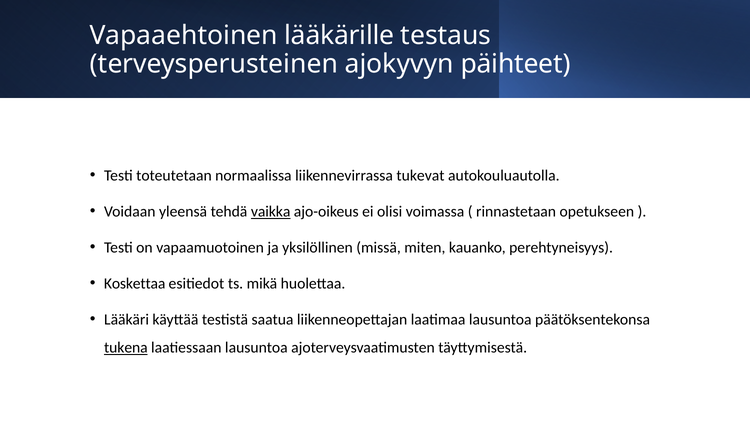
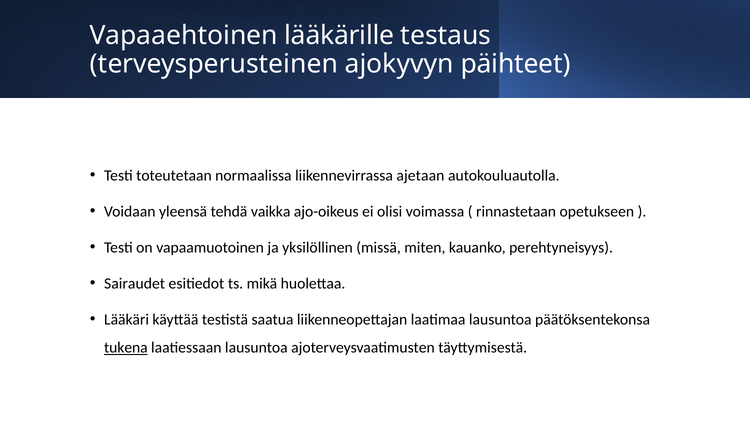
tukevat: tukevat -> ajetaan (420, 176)
vaikka underline: present -> none (271, 212)
Koskettaa: Koskettaa -> Sairaudet (135, 284)
